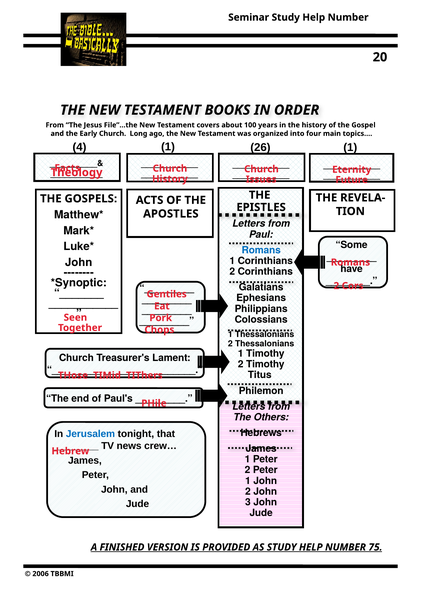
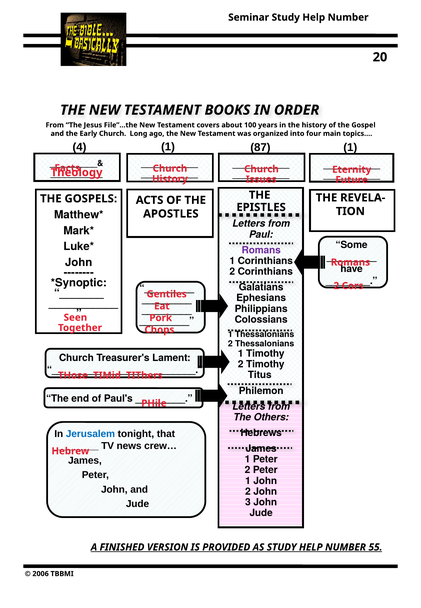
26: 26 -> 87 (260, 147)
Romans colour: blue -> purple (261, 250)
75: 75 -> 55 (375, 547)
